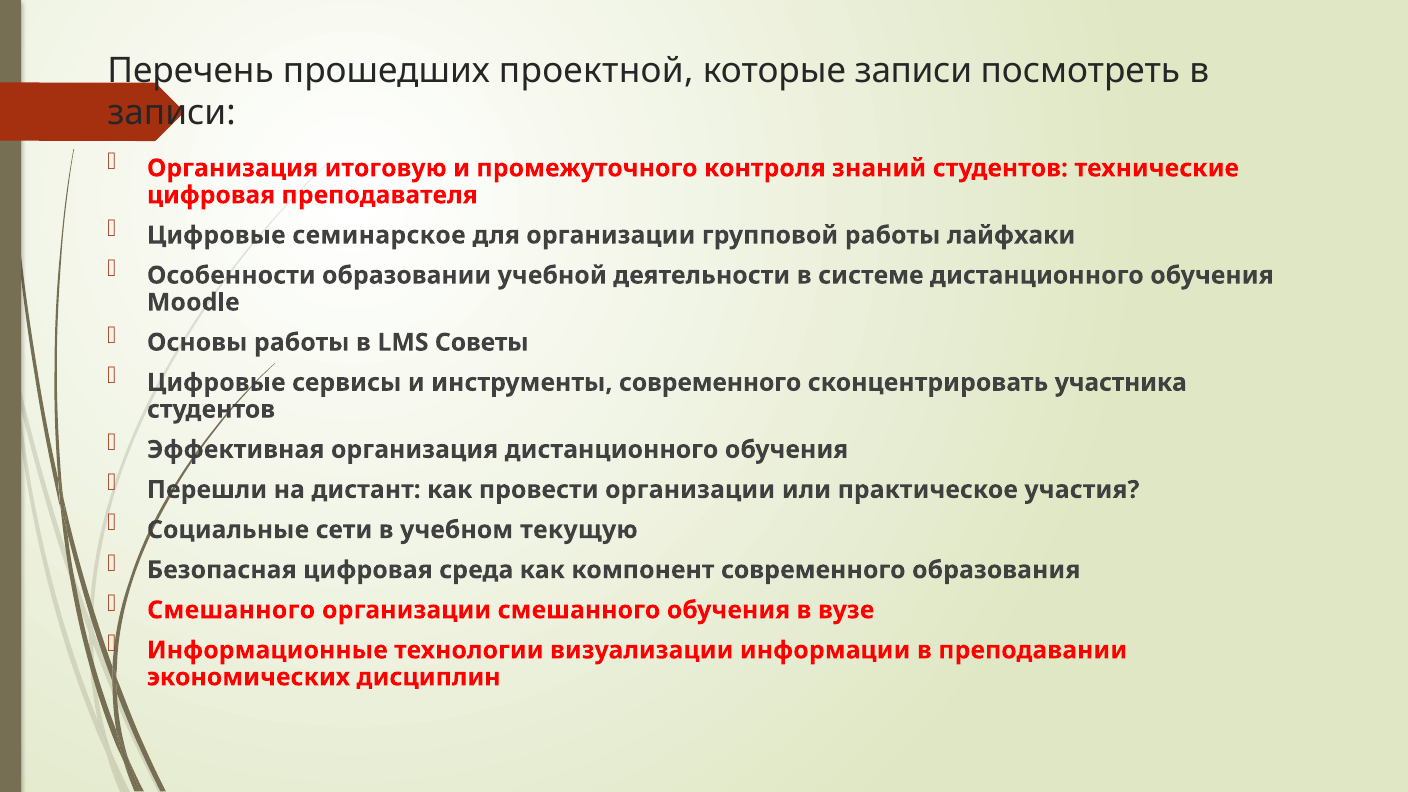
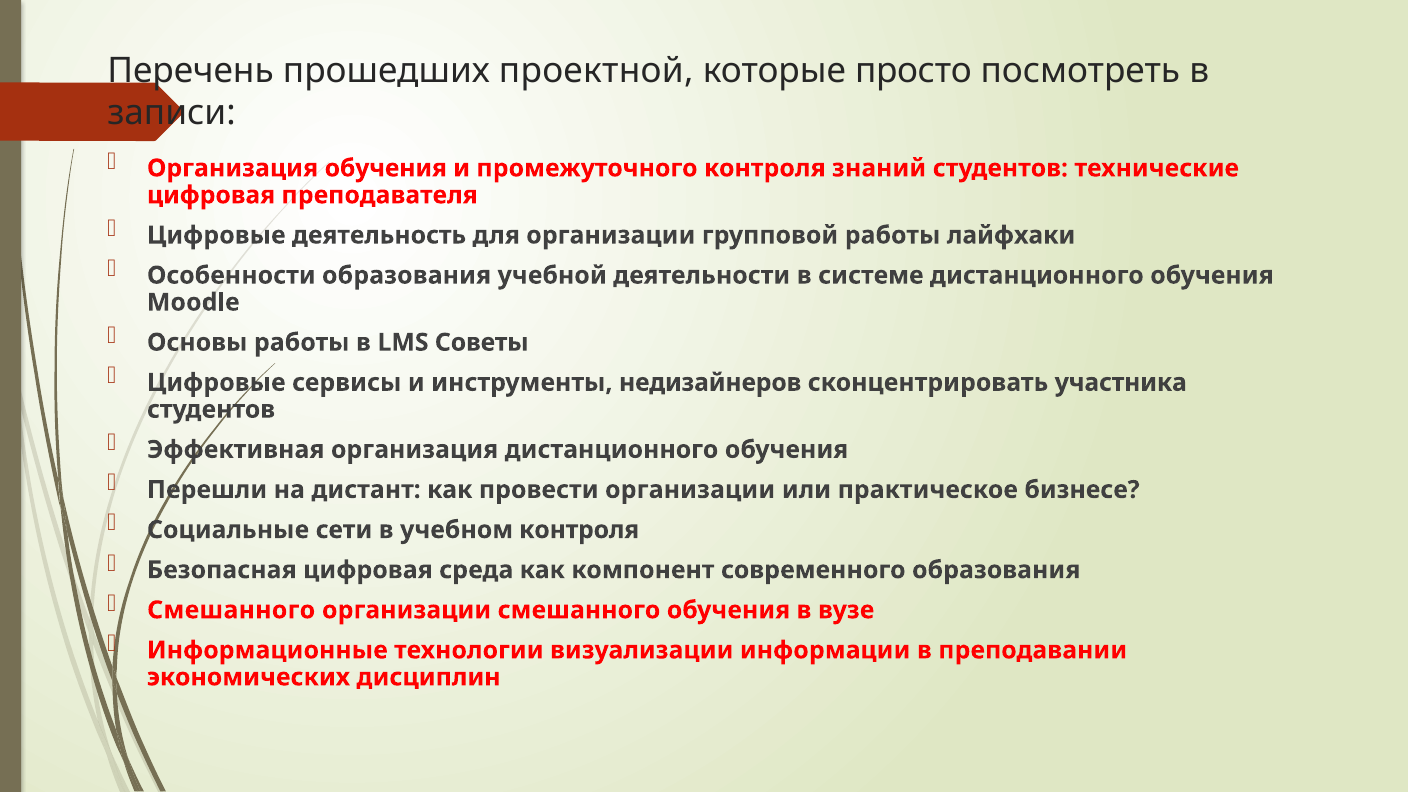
которые записи: записи -> просто (913, 71)
Организация итоговую: итоговую -> обучения (386, 168)
семинарское: семинарское -> деятельность (379, 235)
Особенности образовании: образовании -> образования (407, 275)
инструменты современного: современного -> недизайнеров (710, 383)
участия: участия -> бизнесе (1082, 490)
учебном текущую: текущую -> контроля (579, 530)
